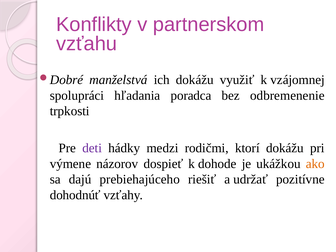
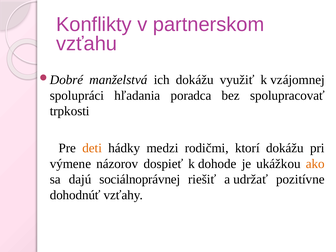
odbremenenie: odbremenenie -> spolupracovať (287, 95)
deti colour: purple -> orange (92, 148)
prebiehajúceho: prebiehajúceho -> sociálnoprávnej (140, 179)
